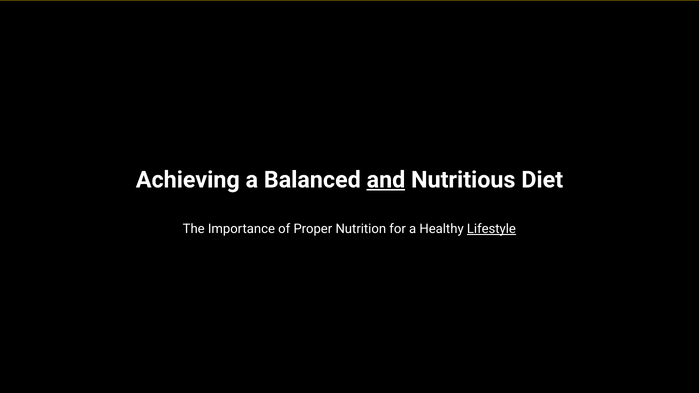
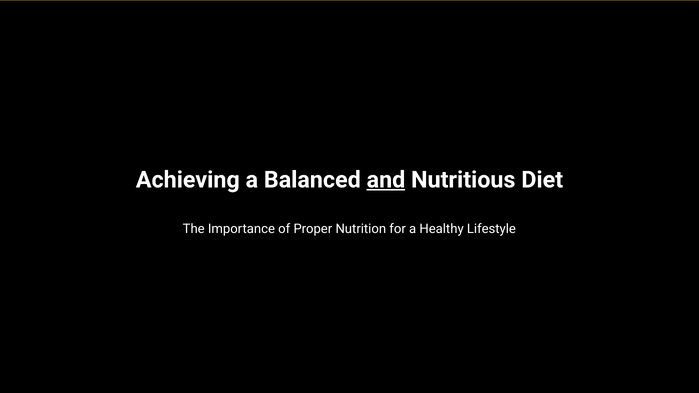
Lifestyle underline: present -> none (491, 229)
